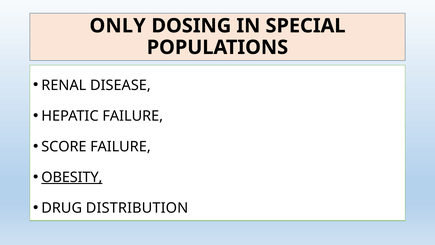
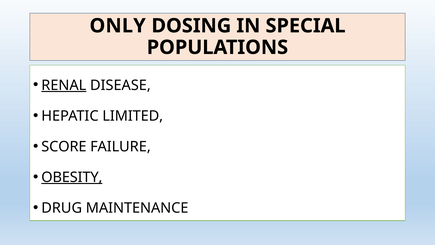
RENAL underline: none -> present (64, 85)
HEPATIC FAILURE: FAILURE -> LIMITED (133, 116)
DISTRIBUTION: DISTRIBUTION -> MAINTENANCE (137, 208)
